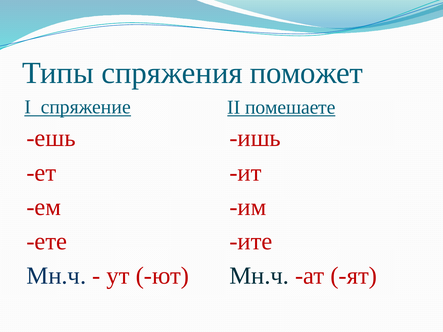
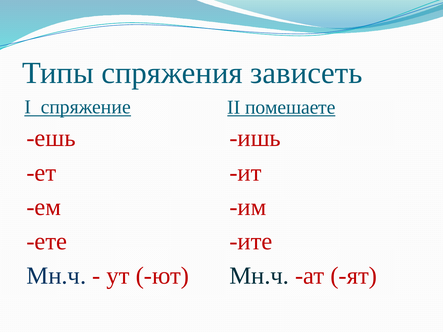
поможет: поможет -> зависеть (306, 73)
